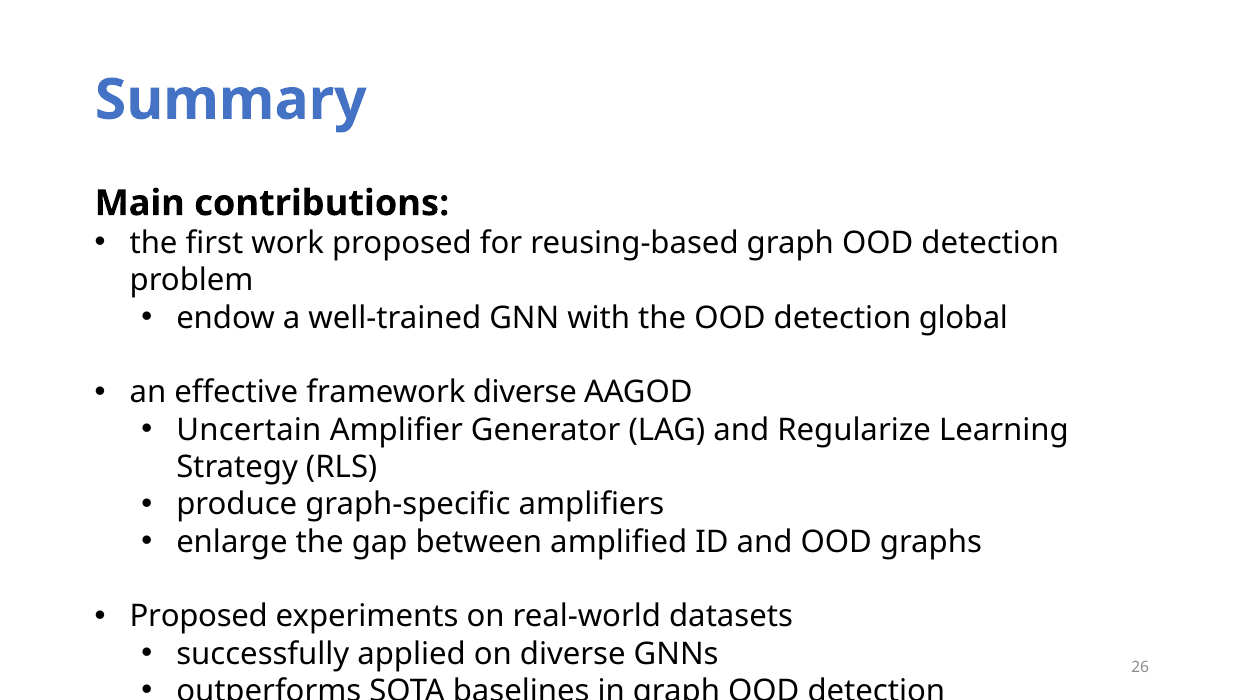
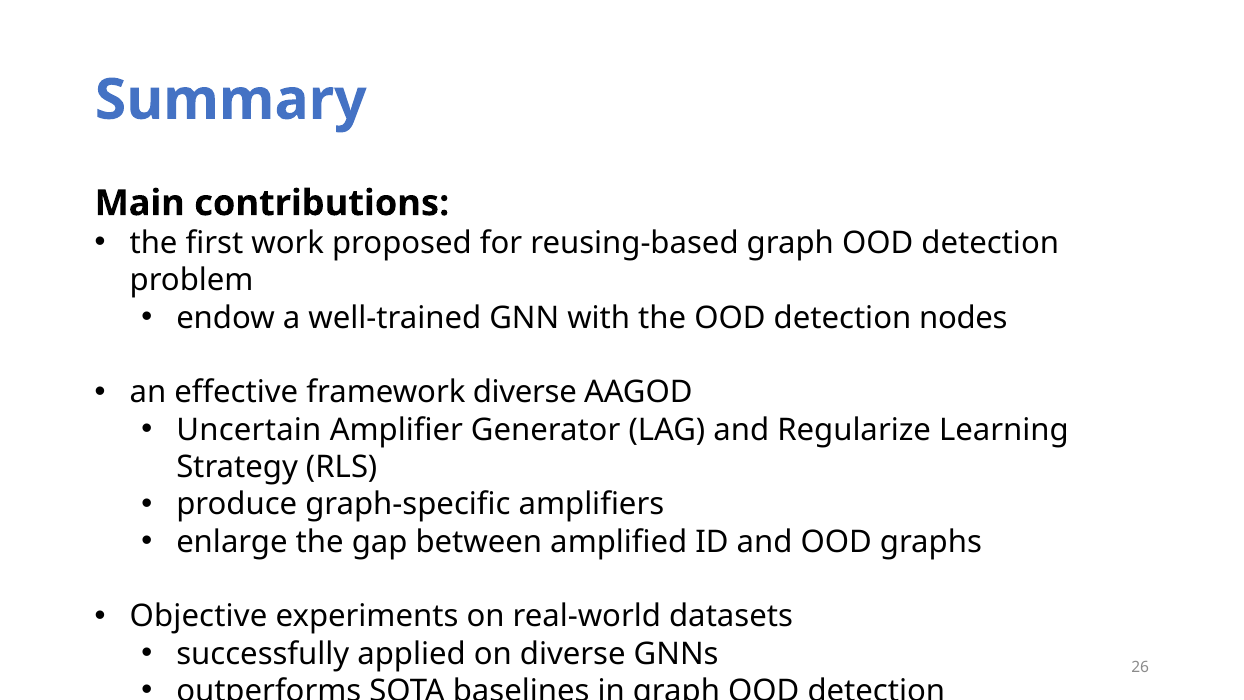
global: global -> nodes (963, 318)
Proposed: Proposed -> Objective (199, 616)
